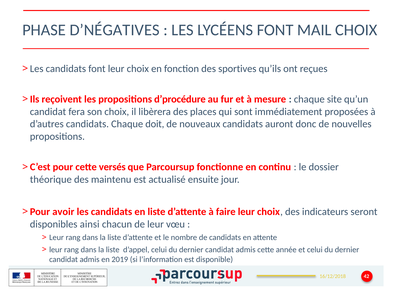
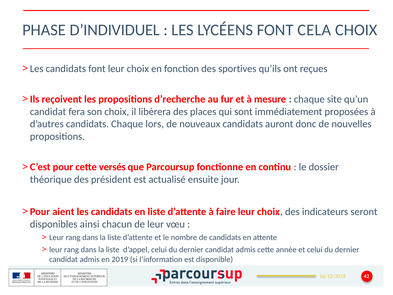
D’NÉGATIVES: D’NÉGATIVES -> D’INDIVIDUEL (115, 30)
MAIL: MAIL -> CELA (314, 30)
d’procédure: d’procédure -> d’recherche (180, 99)
doit: doit -> lors (155, 124)
maintenu: maintenu -> président (111, 179)
avoir: avoir -> aient (63, 212)
